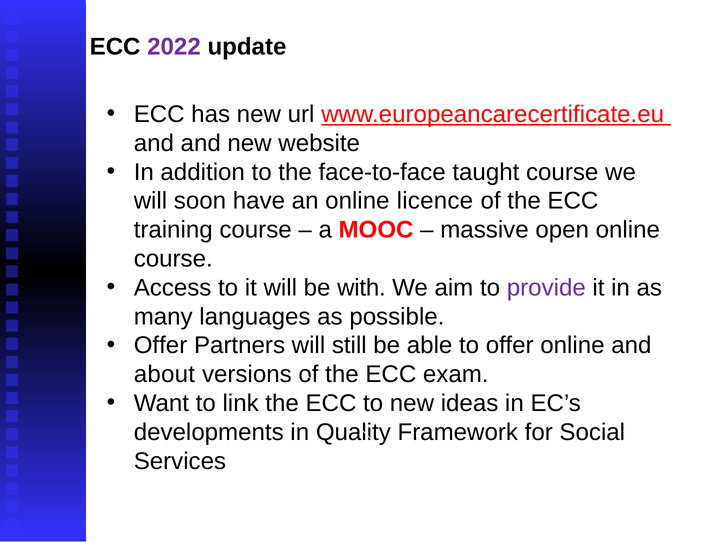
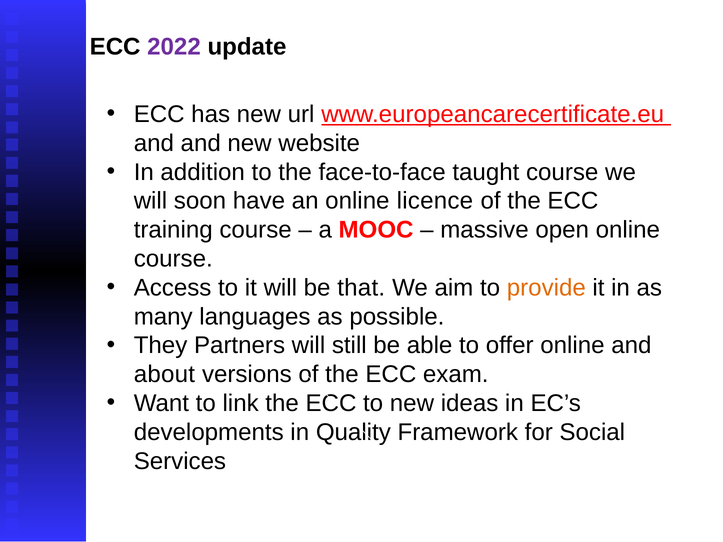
with: with -> that (361, 288)
provide colour: purple -> orange (546, 288)
Offer: Offer -> They (161, 346)
